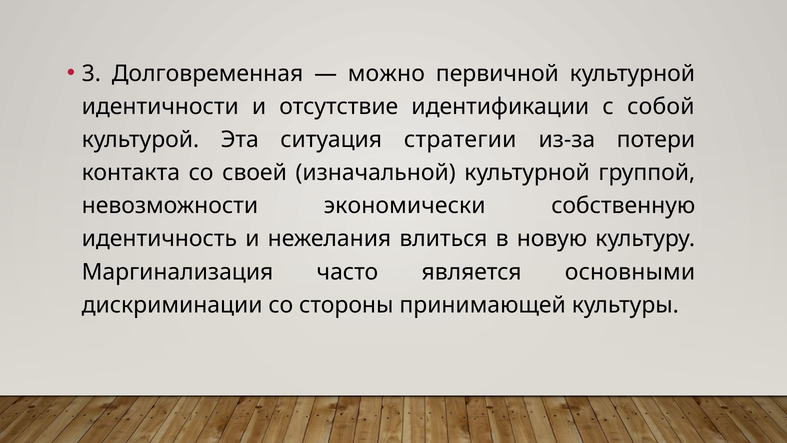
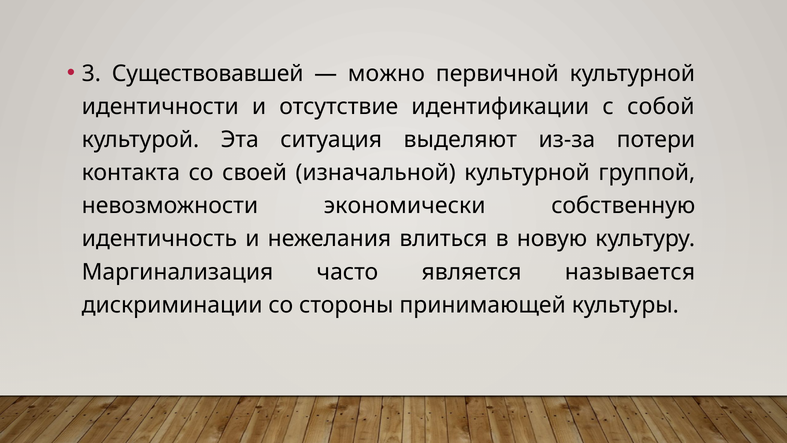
Долговременная: Долговременная -> Существовавшей (208, 73)
стратегии: стратегии -> выделяют (460, 140)
основными: основными -> называется (630, 272)
